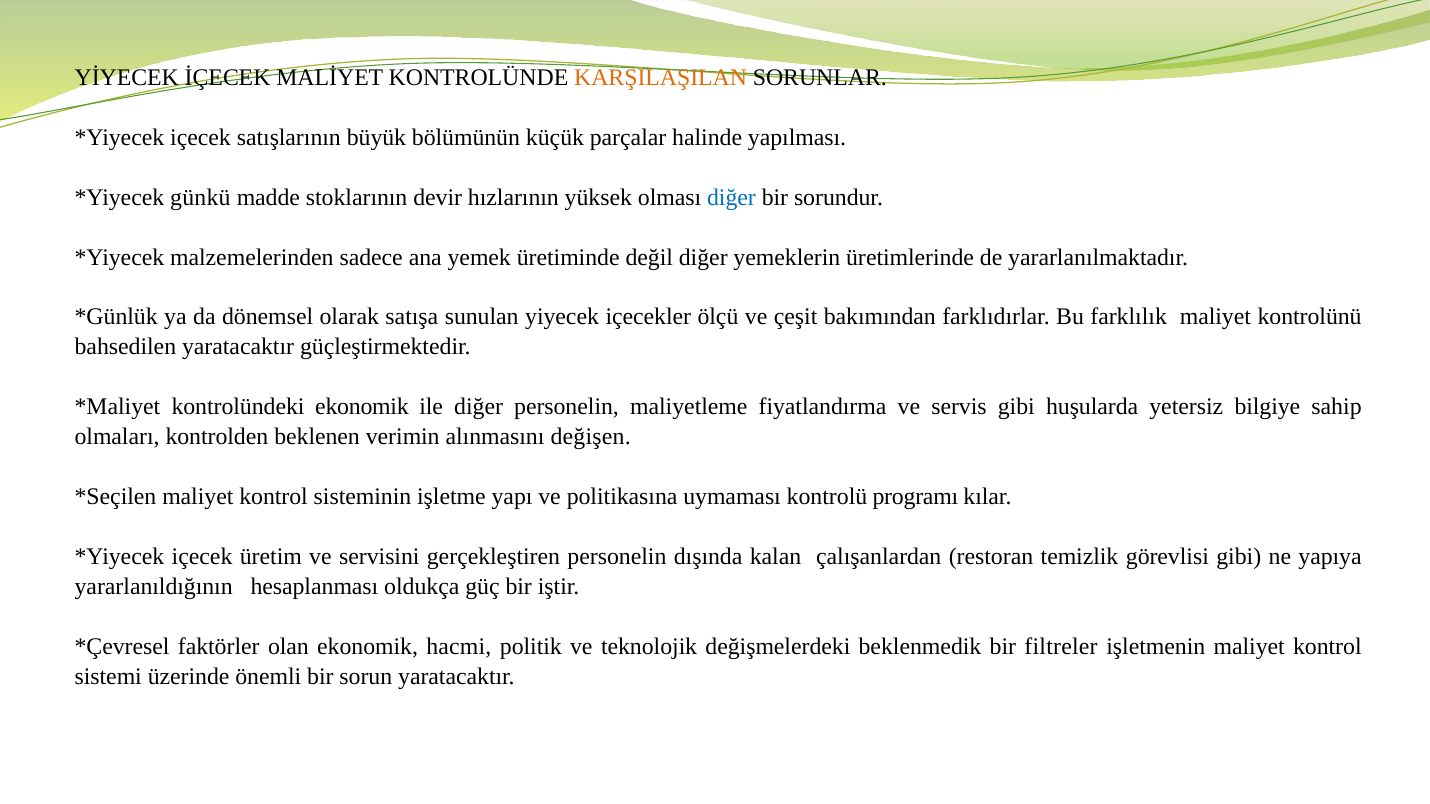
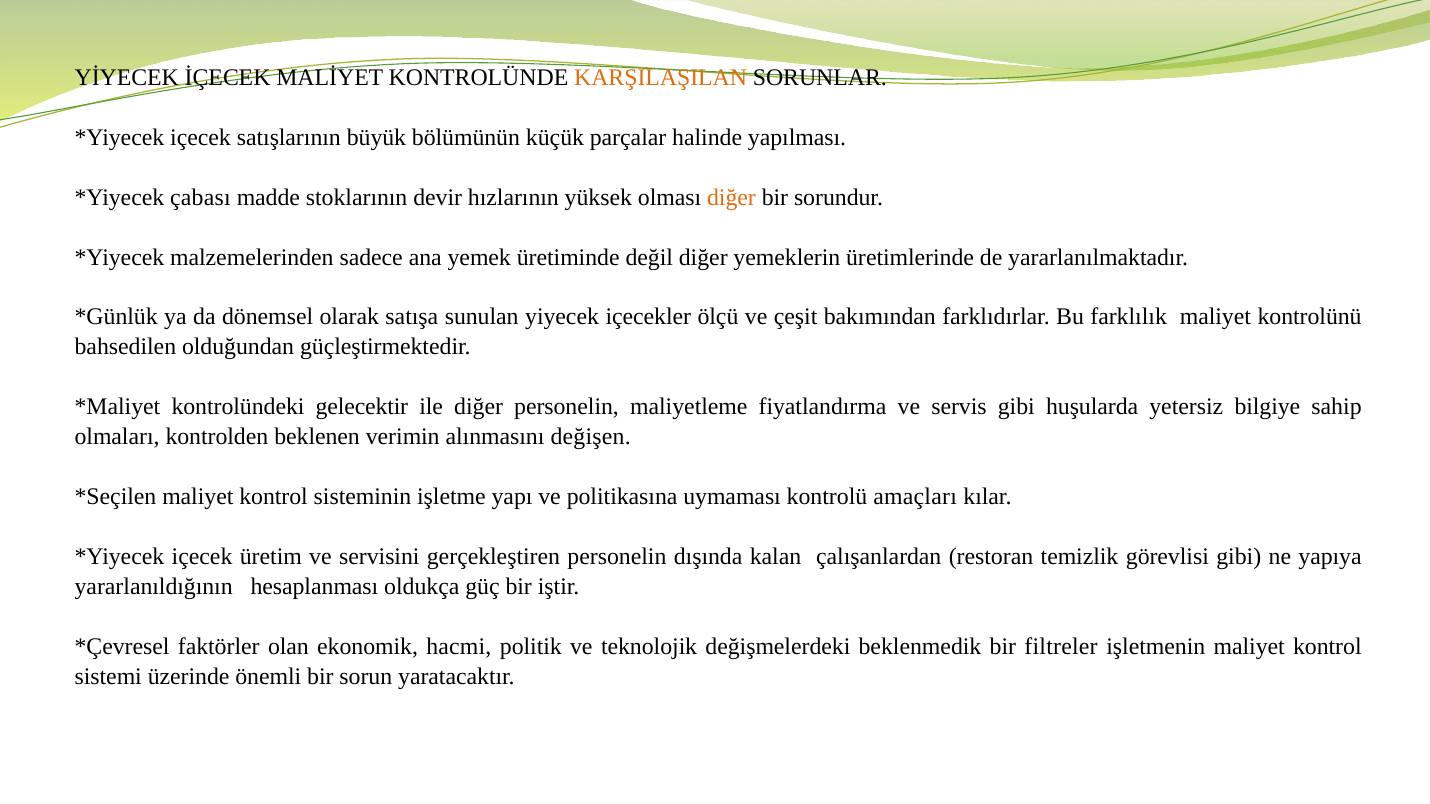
günkü: günkü -> çabası (200, 197)
diğer colour: blue -> orange (731, 197)
bahsedilen yaratacaktır: yaratacaktır -> olduğundan (238, 347)
kontrolündeki ekonomik: ekonomik -> gelecektir (362, 407)
programı: programı -> amaçları (915, 497)
